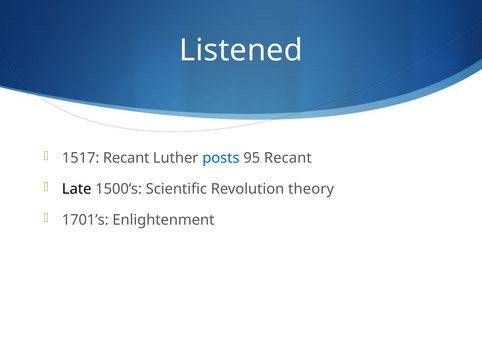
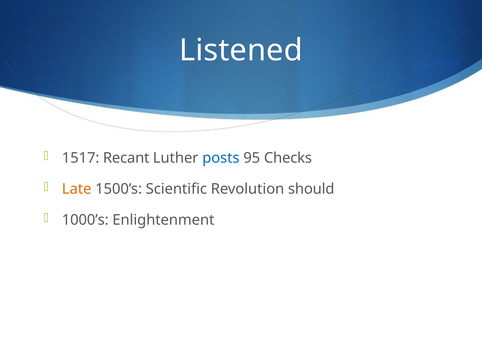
95 Recant: Recant -> Checks (288, 158)
Late colour: black -> orange (77, 189)
theory: theory -> should (311, 189)
1701’s: 1701’s -> 1000’s (85, 220)
